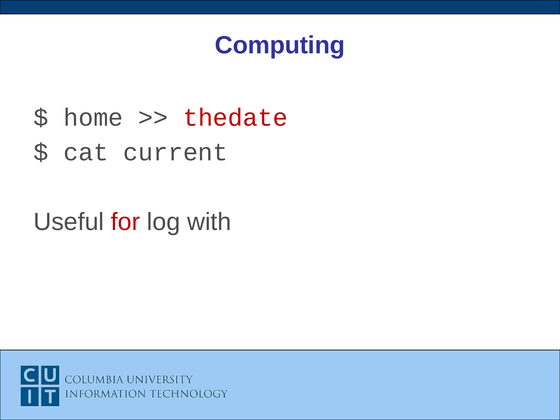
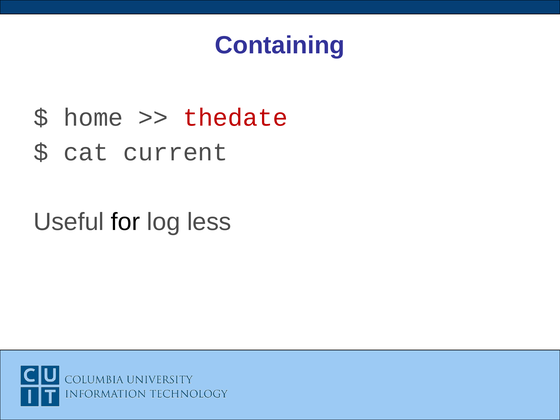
Computing: Computing -> Containing (280, 45)
for colour: red -> black (126, 222)
with: with -> less (209, 222)
